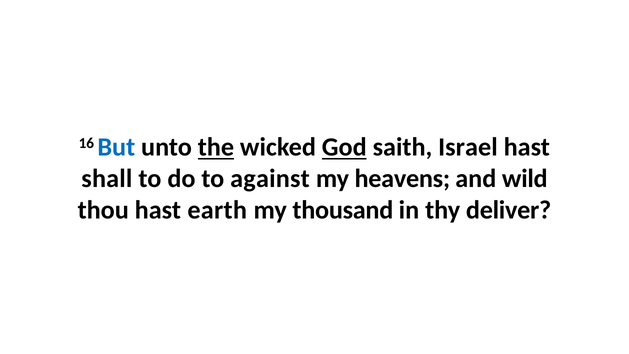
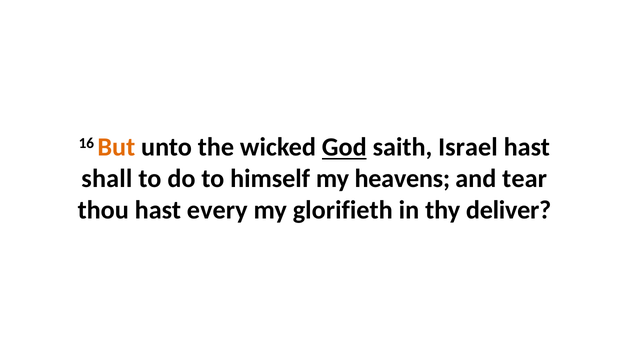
But colour: blue -> orange (116, 147)
the underline: present -> none (216, 147)
against: against -> himself (270, 179)
wild: wild -> tear (525, 179)
earth: earth -> every (217, 210)
thousand: thousand -> glorifieth (343, 210)
